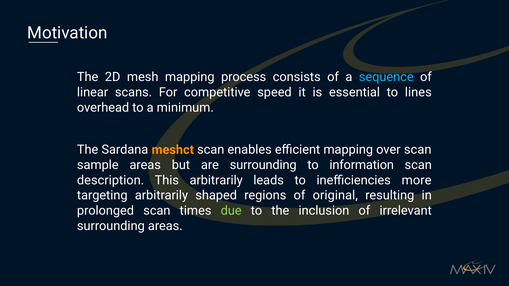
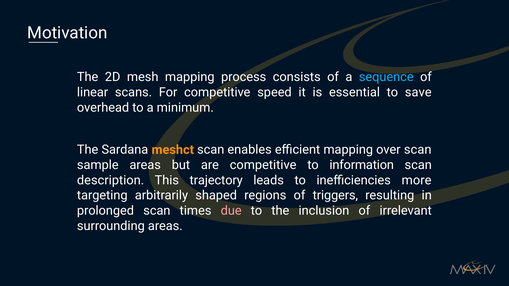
lines: lines -> save (418, 92)
are surrounding: surrounding -> competitive (263, 165)
This arbitrarily: arbitrarily -> trajectory (216, 180)
original: original -> triggers (335, 196)
due colour: light green -> pink (231, 211)
